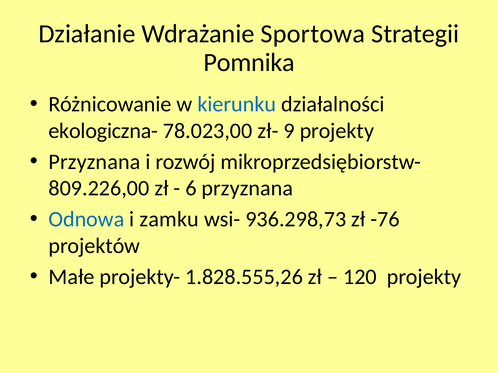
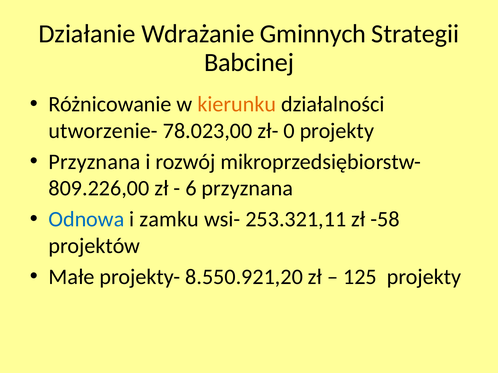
Sportowa: Sportowa -> Gminnych (313, 34)
Pomnika: Pomnika -> Babcinej (249, 63)
kierunku colour: blue -> orange (237, 104)
ekologiczna-: ekologiczna- -> utworzenie- (103, 131)
9: 9 -> 0 (289, 131)
936.298,73: 936.298,73 -> 253.321,11 (296, 220)
-76: -76 -> -58 (385, 220)
1.828.555,26: 1.828.555,26 -> 8.550.921,20 (244, 277)
120: 120 -> 125 (360, 277)
